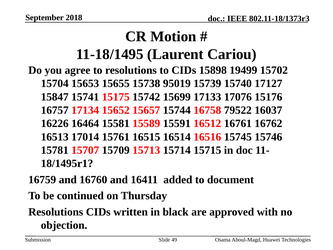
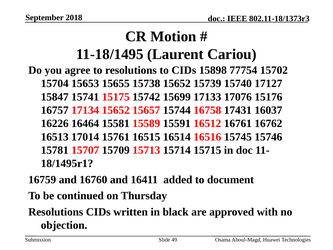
19499: 19499 -> 77754 (243, 70)
15738 95019: 95019 -> 15652 (177, 83)
79522: 79522 -> 17431 (238, 110)
